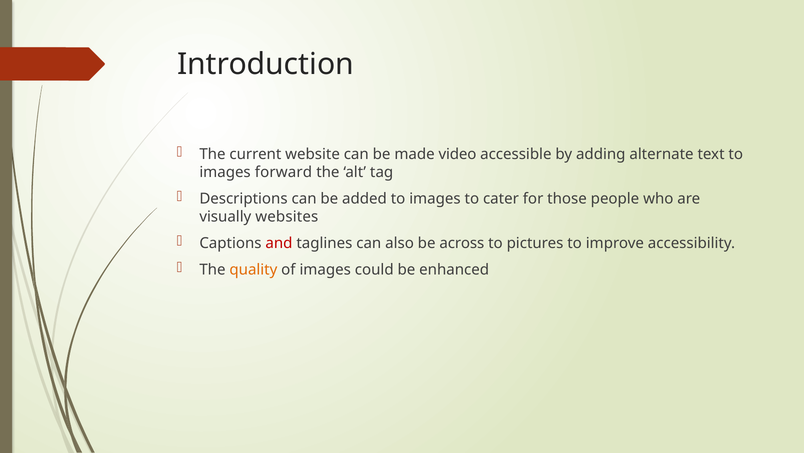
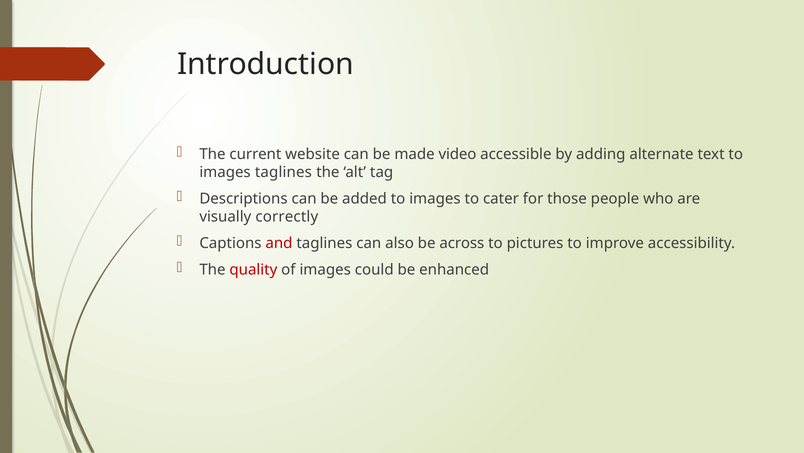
images forward: forward -> taglines (283, 172)
websites: websites -> correctly (287, 216)
quality colour: orange -> red (253, 269)
